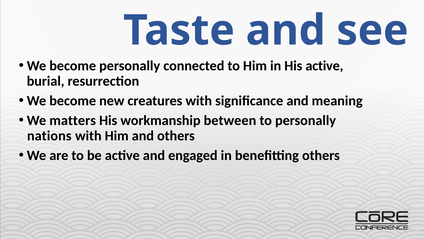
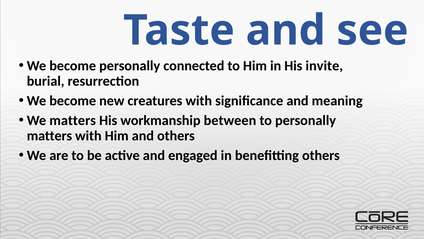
active: active -> invite (324, 66)
nations: nations -> matters (49, 136)
